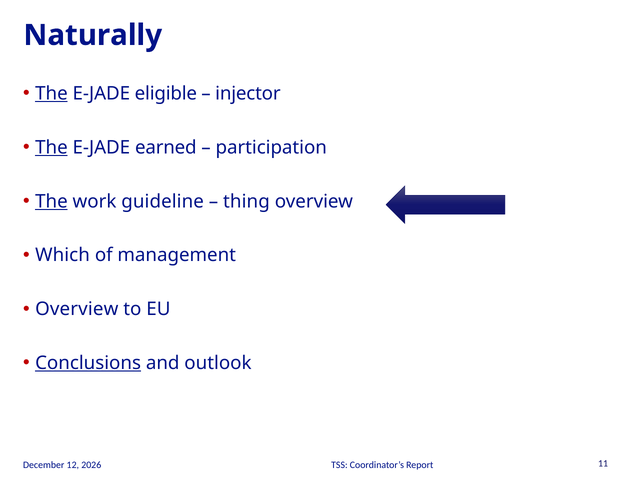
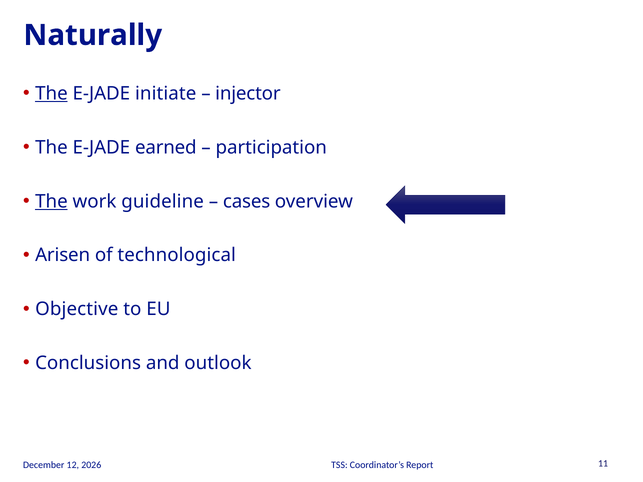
eligible: eligible -> initiate (166, 94)
The underline: present -> none (51, 148)
thing: thing -> cases (247, 201)
Which: Which -> Arisen (63, 255)
management: management -> technological (177, 255)
Overview: Overview -> Objective (77, 309)
Conclusions underline: present -> none (88, 363)
